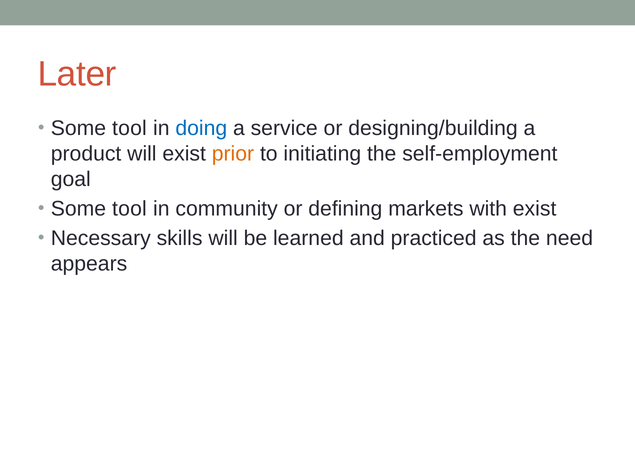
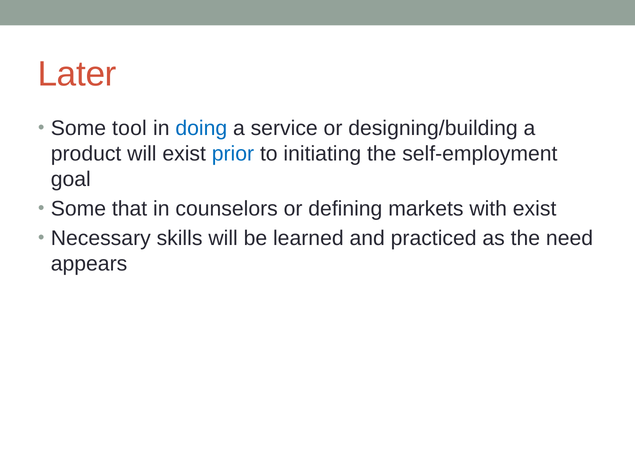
prior colour: orange -> blue (233, 154)
tool: tool -> that (130, 209)
community: community -> counselors (227, 209)
